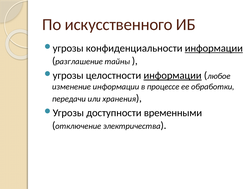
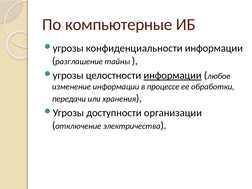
искусственного: искусственного -> компьютерные (119, 24)
информации underline: present -> none (214, 48)
временными: временными -> организации (173, 113)
